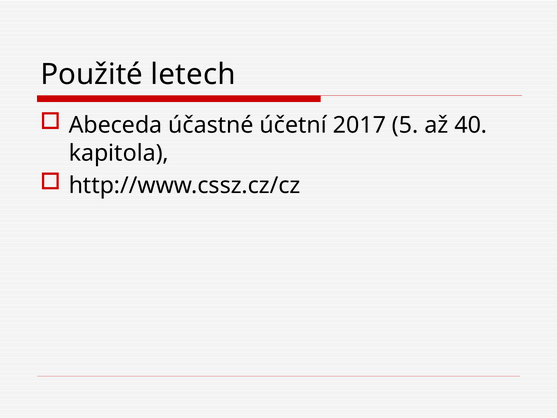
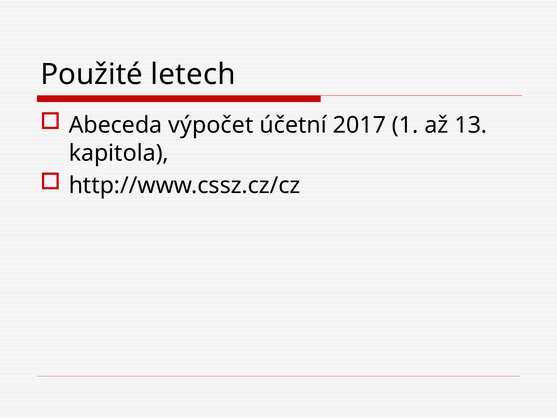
účastné: účastné -> výpočet (211, 125)
5: 5 -> 1 (405, 125)
40: 40 -> 13 (471, 125)
